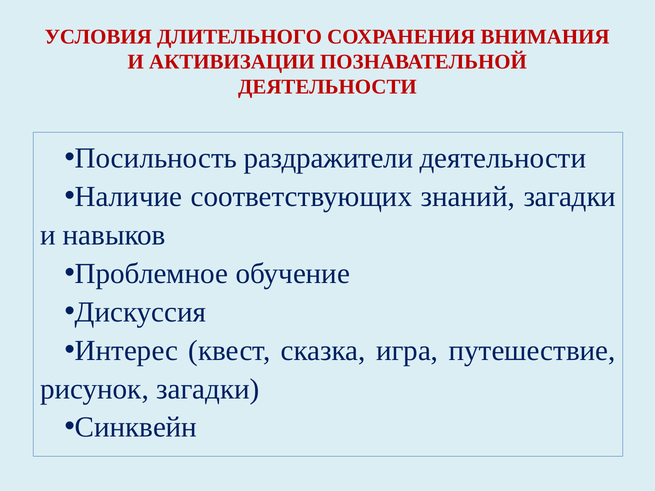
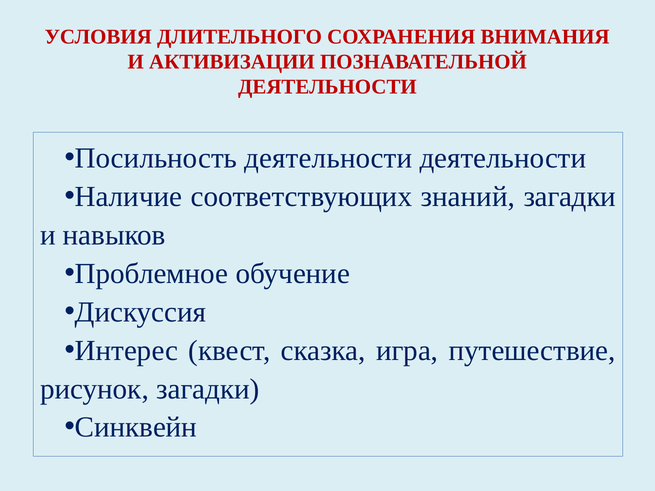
Посильность раздражители: раздражители -> деятельности (328, 158)
